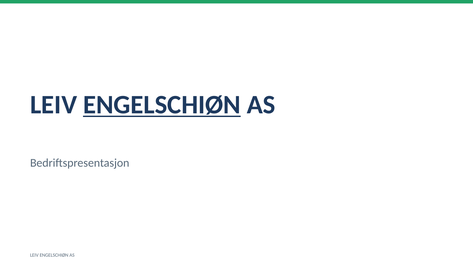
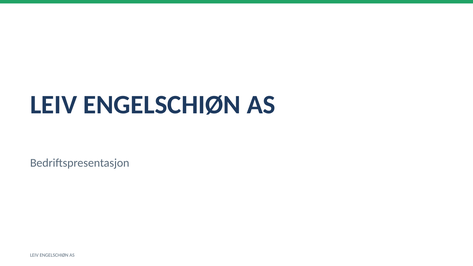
ENGELSCHIØN underline: present -> none (162, 105)
